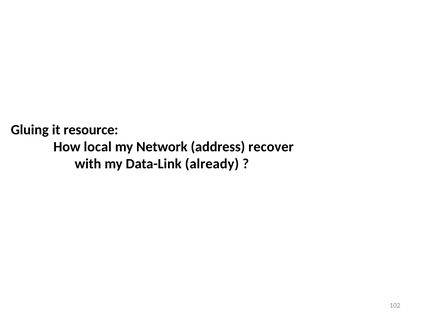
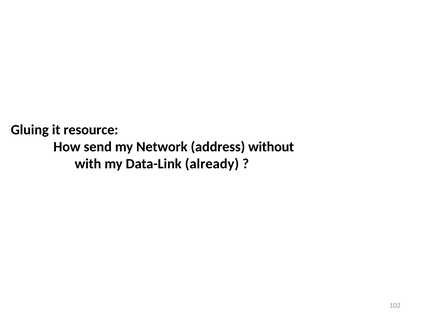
local: local -> send (98, 147)
recover: recover -> without (271, 147)
